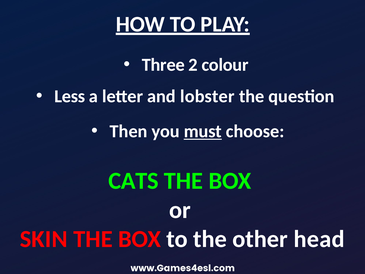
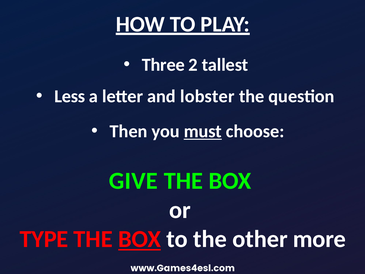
colour: colour -> tallest (225, 65)
CATS: CATS -> GIVE (133, 181)
SKIN: SKIN -> TYPE (44, 239)
BOX underline: none -> present (140, 239)
head: head -> more (319, 239)
